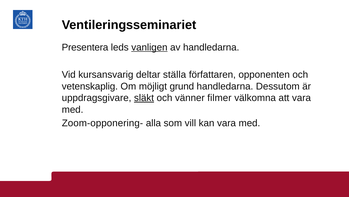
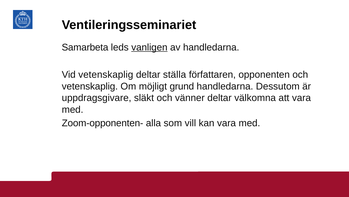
Presentera: Presentera -> Samarbeta (85, 47)
Vid kursansvarig: kursansvarig -> vetenskaplig (106, 74)
släkt underline: present -> none (144, 98)
vänner filmer: filmer -> deltar (219, 98)
Zoom-opponering-: Zoom-opponering- -> Zoom-opponenten- (103, 123)
